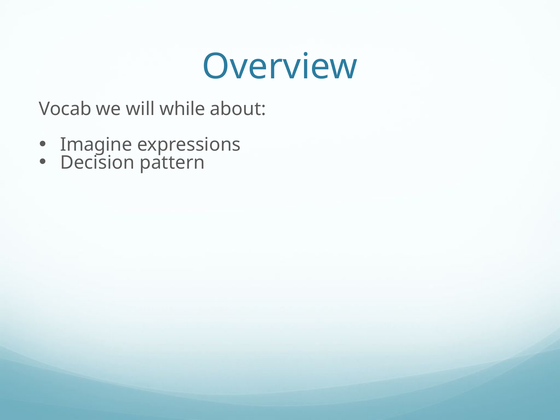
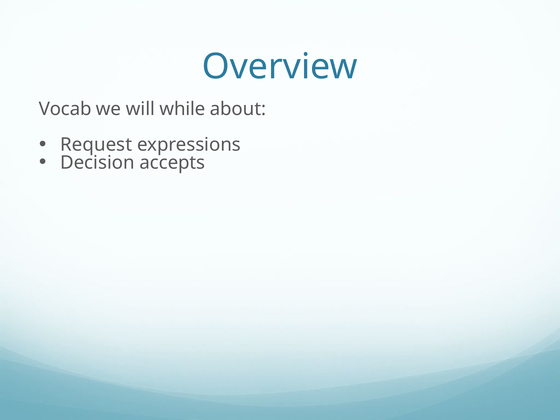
Imagine: Imagine -> Request (96, 145)
pattern: pattern -> accepts (172, 163)
